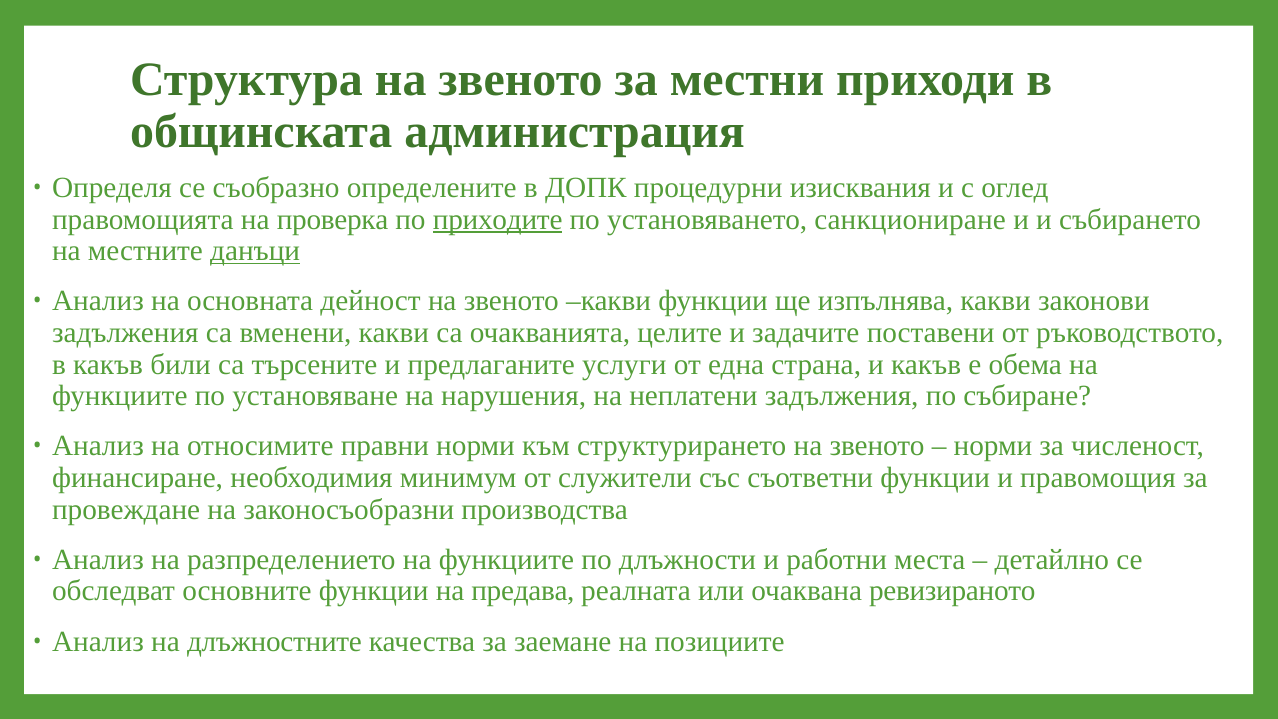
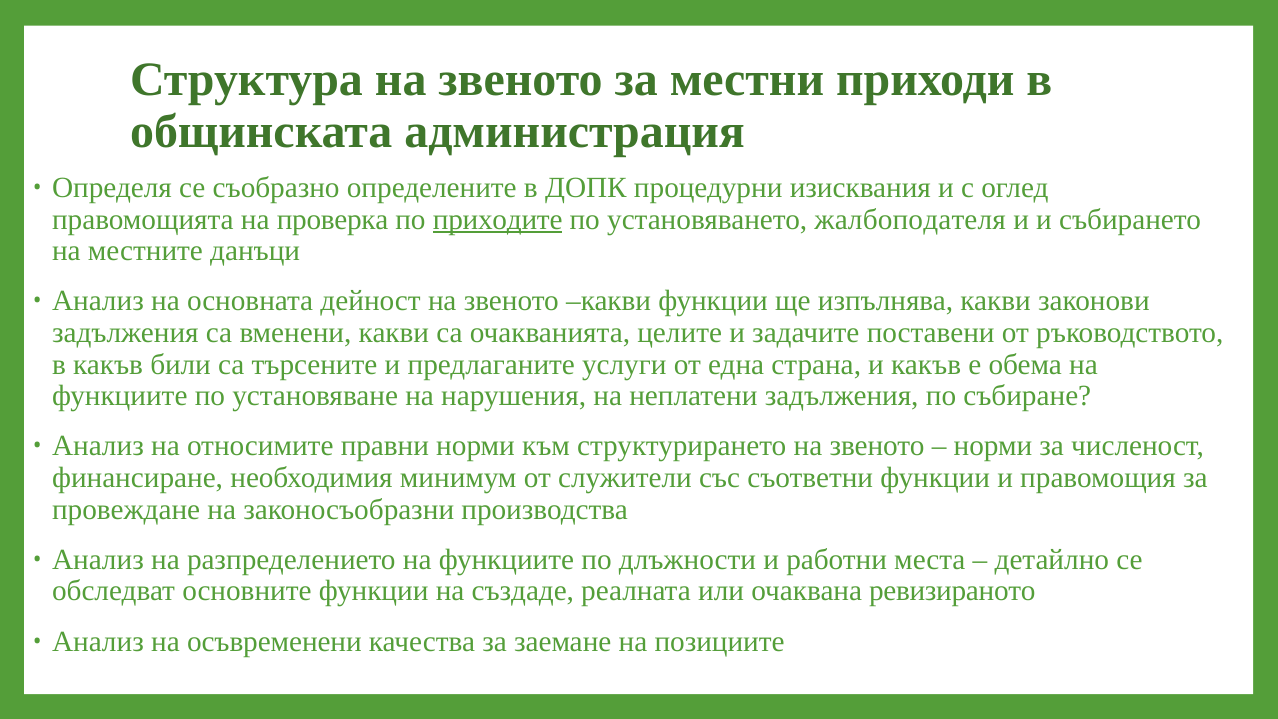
санкциониране: санкциониране -> жалбоподателя (910, 219)
данъци underline: present -> none (255, 251)
предава: предава -> създаде (523, 591)
длъжностните: длъжностните -> осъвременени (274, 641)
